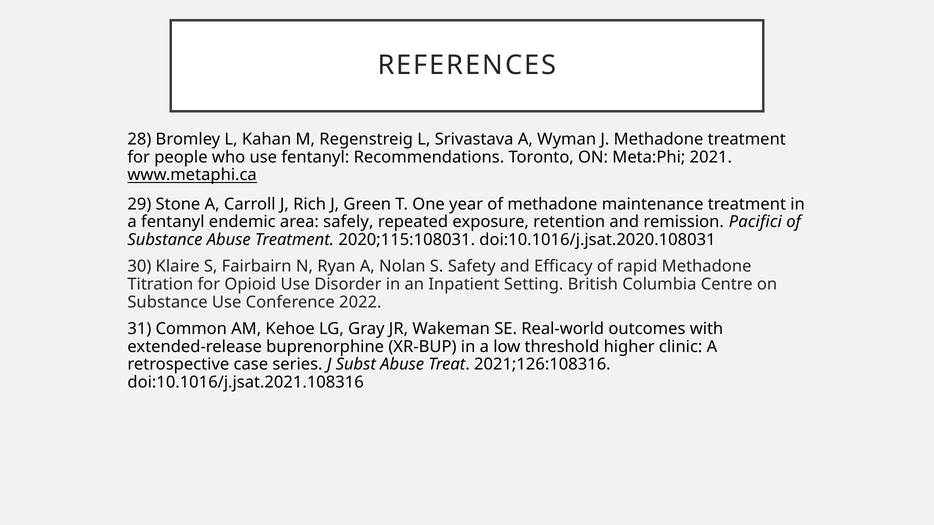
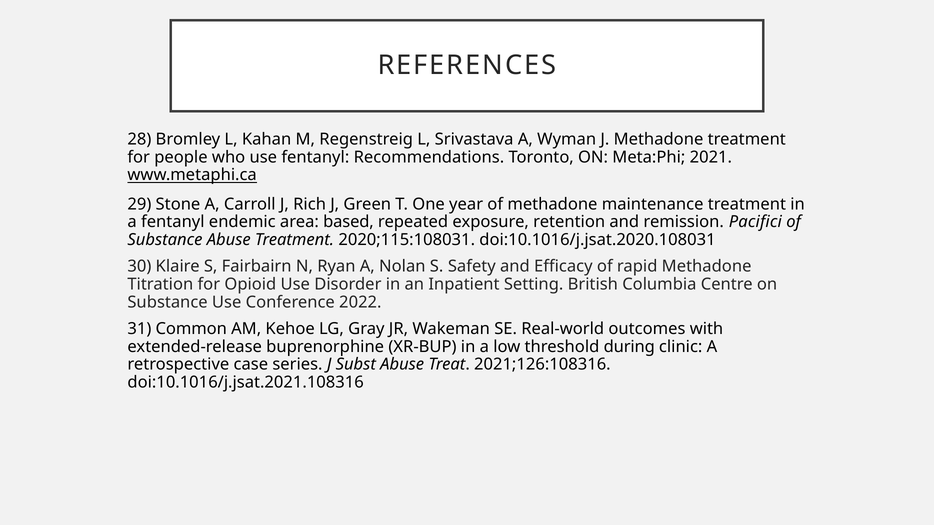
safely: safely -> based (348, 222)
higher: higher -> during (629, 347)
